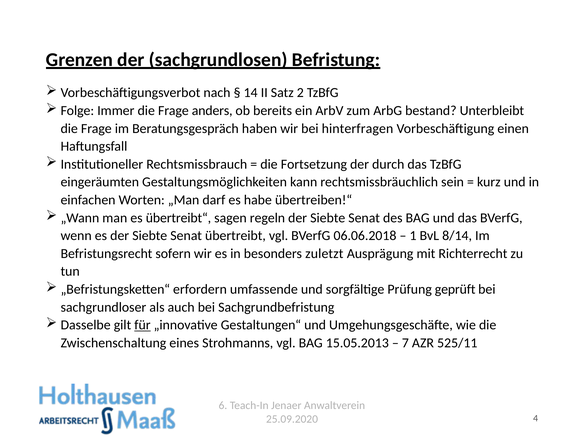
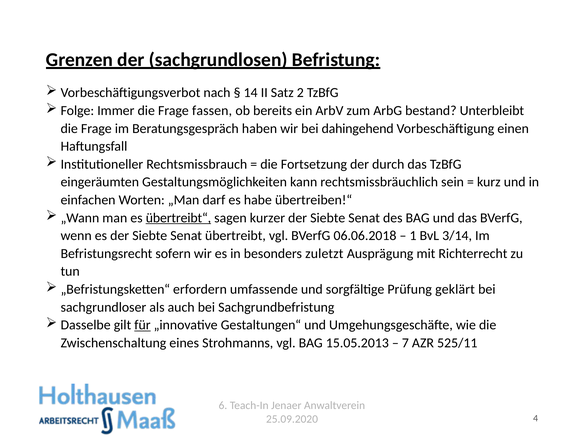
anders: anders -> fassen (212, 111)
hinterfragen: hinterfragen -> dahingehend (358, 128)
übertreibt“ underline: none -> present (178, 218)
regeln: regeln -> kurzer (267, 218)
8/14: 8/14 -> 3/14 (457, 236)
geprüft: geprüft -> geklärt (455, 289)
